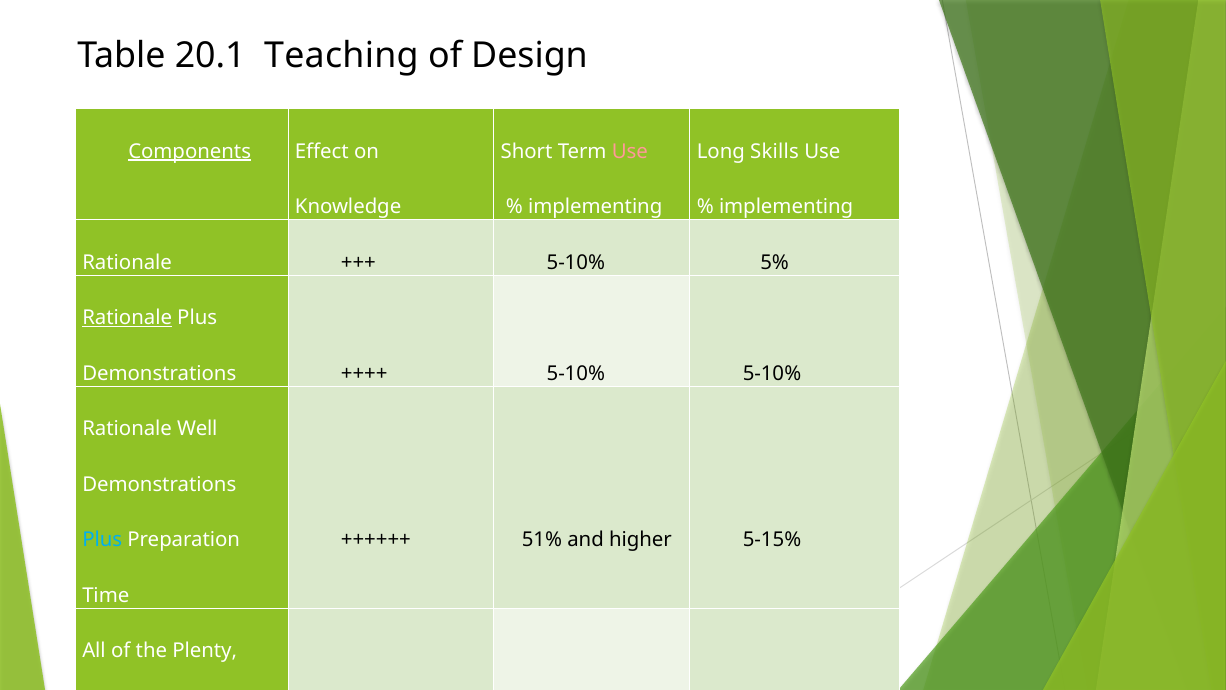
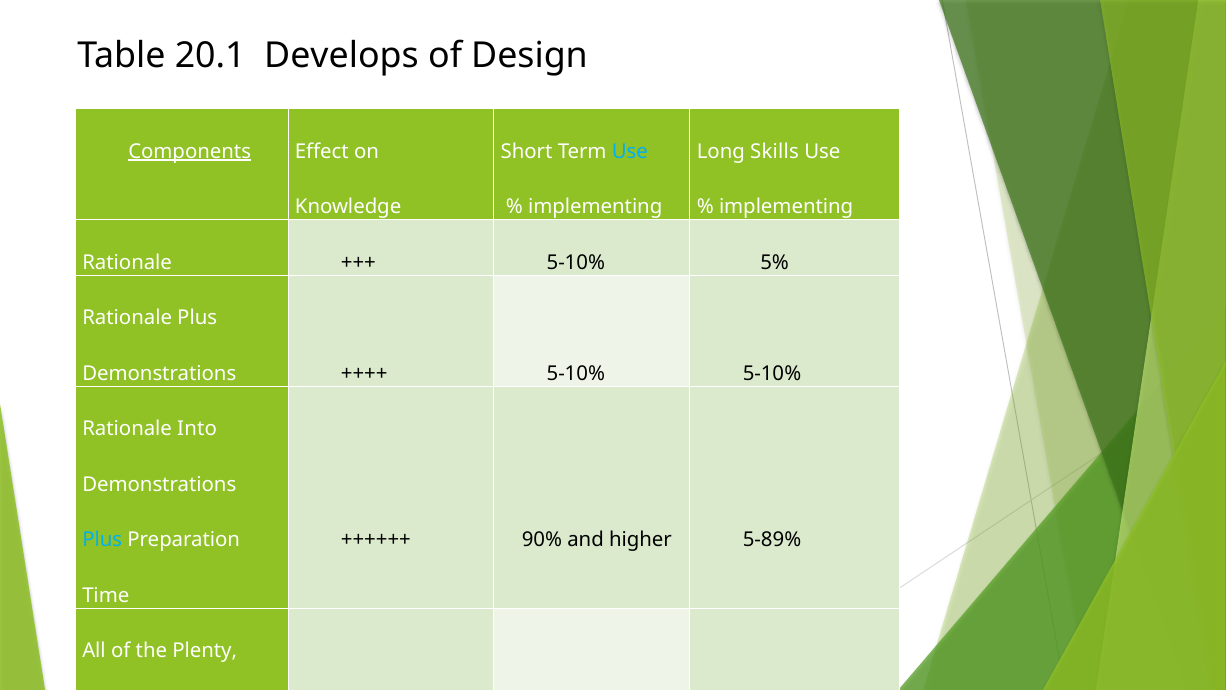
Teaching: Teaching -> Develops (341, 56)
Use colour: pink -> light blue (630, 151)
Rationale underline: present -> none (127, 318)
Well: Well -> Into (197, 429)
51%: 51% -> 90% (542, 540)
5-15%: 5-15% -> 5-89% (772, 540)
